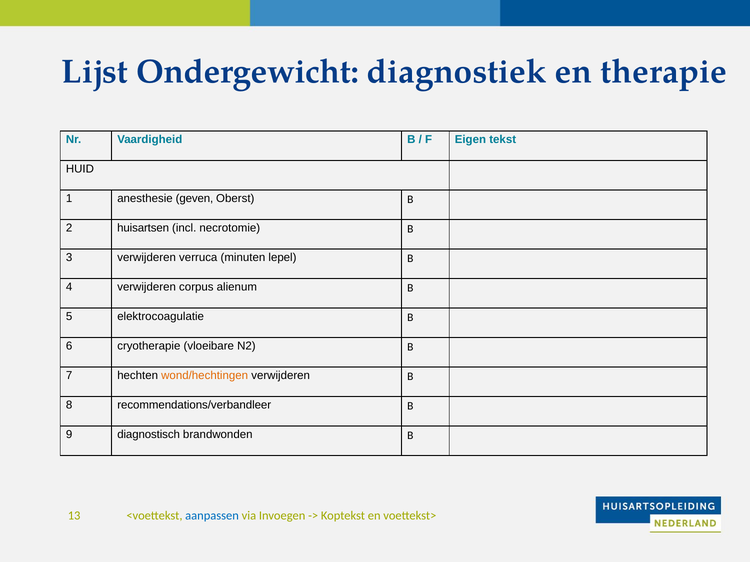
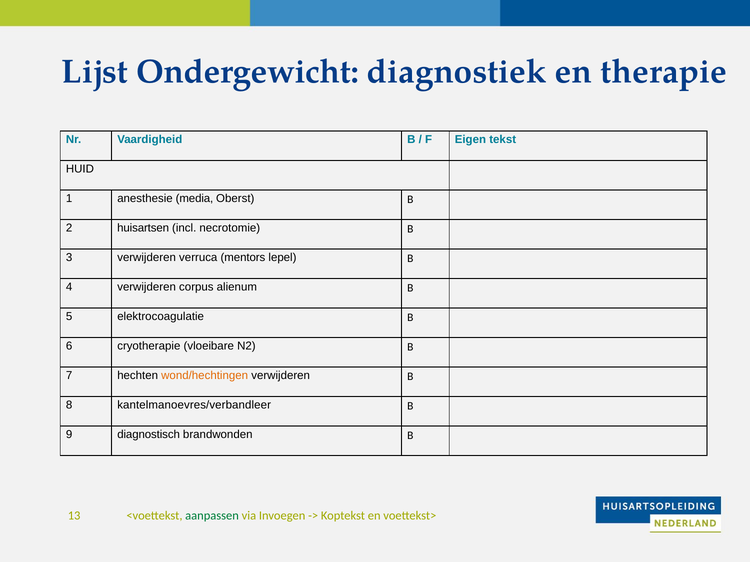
geven: geven -> media (194, 199)
minuten: minuten -> mentors (243, 258)
recommendations/verbandleer: recommendations/verbandleer -> kantelmanoevres/verbandleer (194, 405)
aanpassen colour: blue -> green (212, 516)
